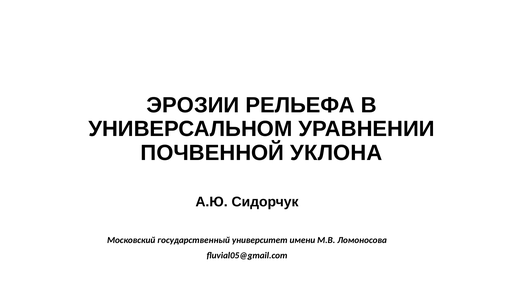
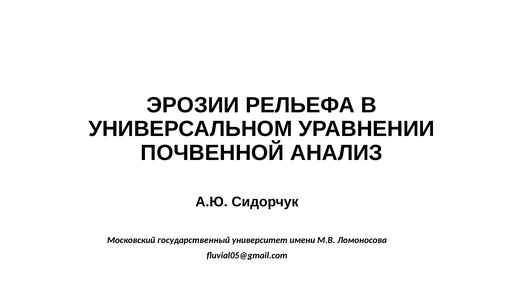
УКЛОНА: УКЛОНА -> АНАЛИЗ (336, 153)
